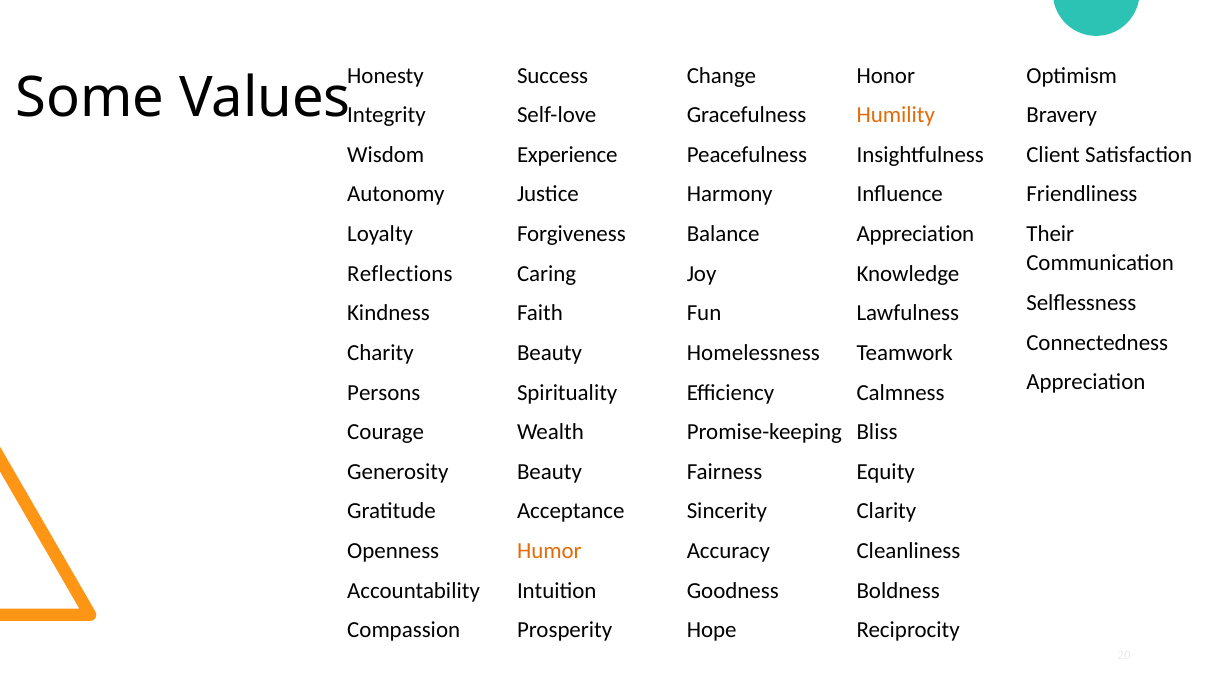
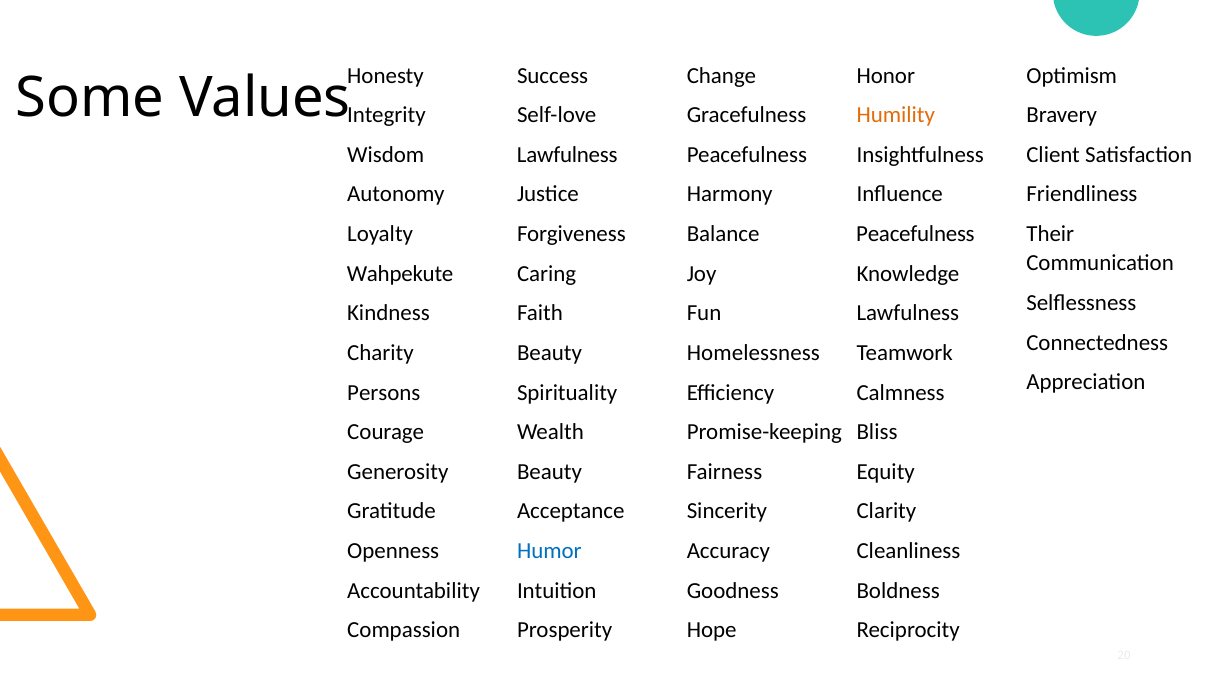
Experience: Experience -> Lawfulness (567, 155)
Appreciation: Appreciation -> Peacefulness (915, 234)
Reflections: Reflections -> Wahpekute (400, 274)
Humor colour: orange -> blue (549, 551)
